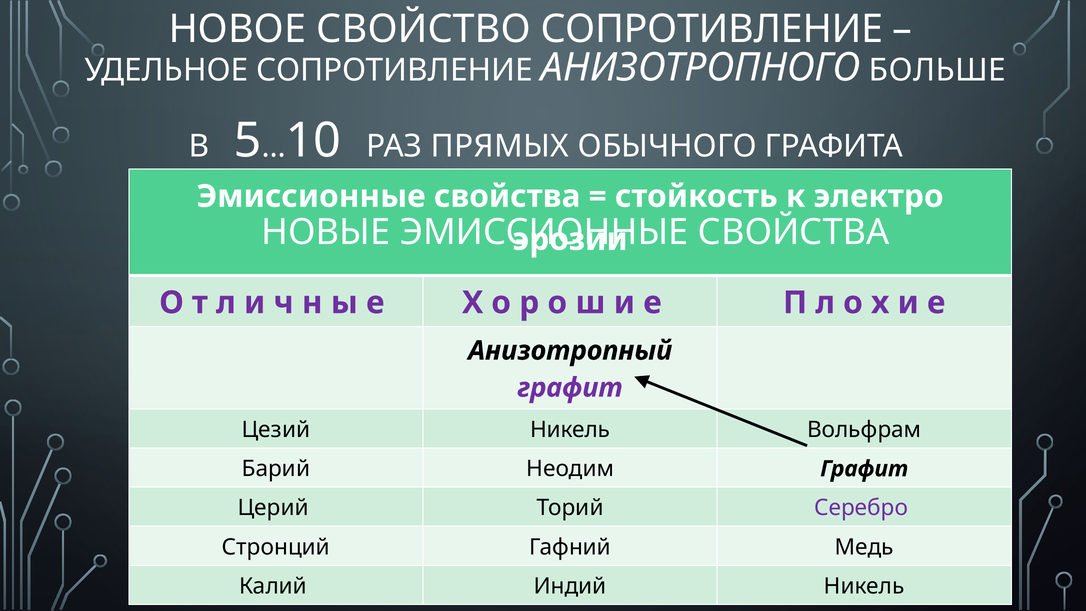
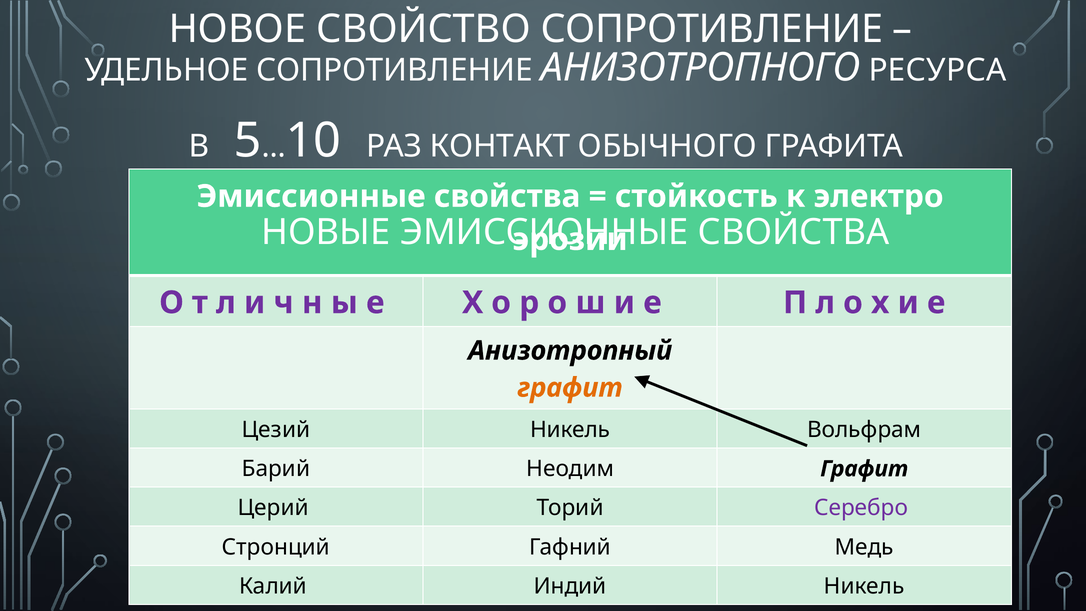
БОЛЬШЕ: БОЛЬШЕ -> РЕСУРСА (937, 70)
ПРЯМЫХ: ПРЯМЫХ -> КОНТАКТ (500, 146)
графит colour: purple -> orange (570, 388)
